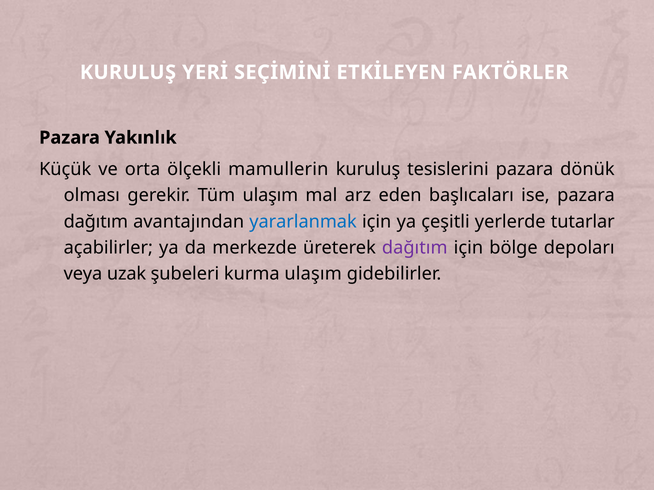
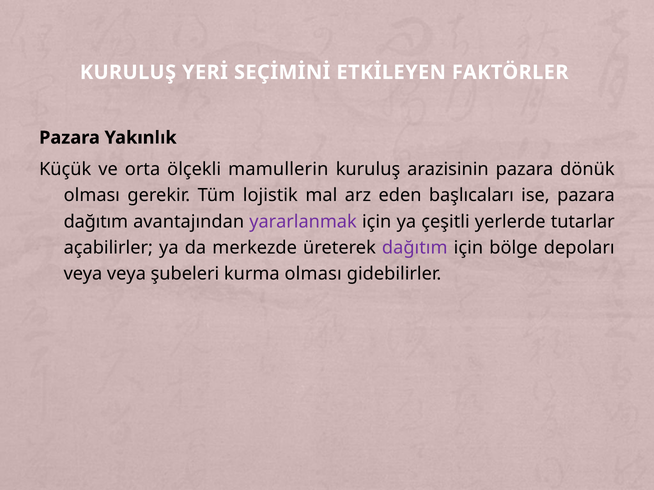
tesislerini: tesislerini -> arazisinin (448, 169)
Tüm ulaşım: ulaşım -> lojistik (270, 196)
yararlanmak colour: blue -> purple (303, 222)
veya uzak: uzak -> veya (126, 274)
kurma ulaşım: ulaşım -> olması (313, 274)
